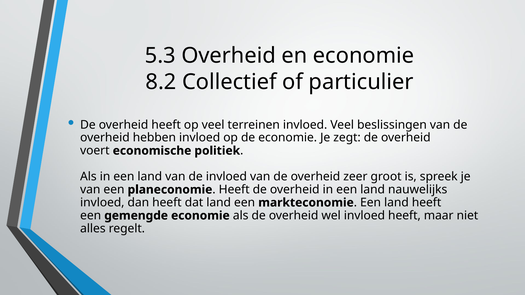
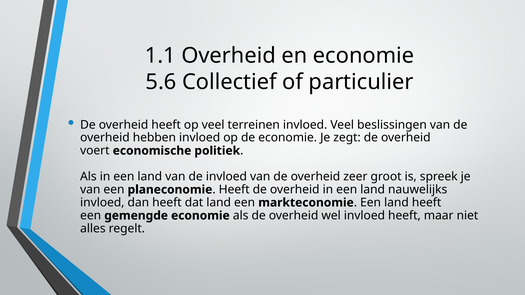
5.3: 5.3 -> 1.1 (160, 56)
8.2: 8.2 -> 5.6 (161, 82)
